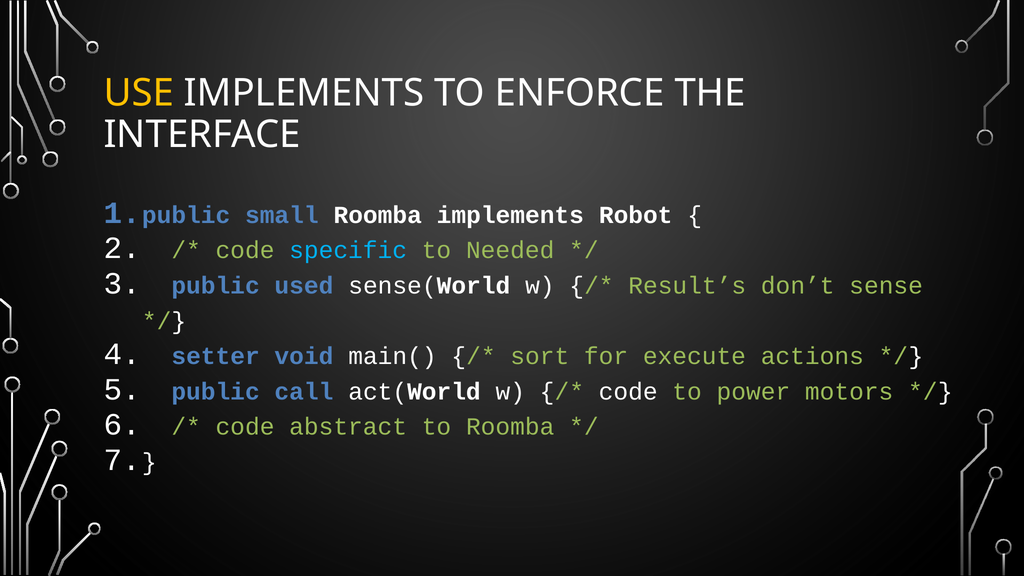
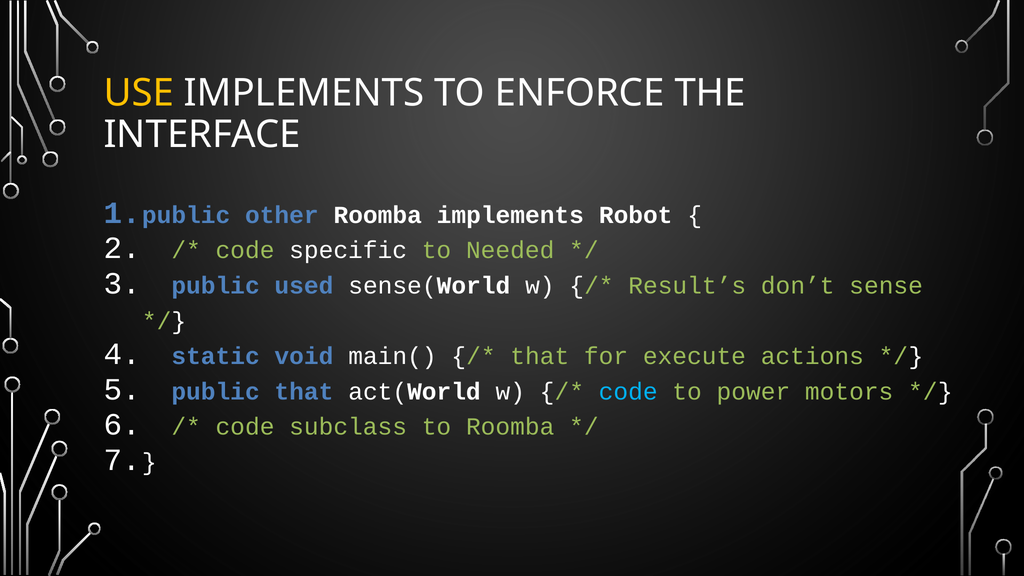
small: small -> other (282, 215)
specific colour: light blue -> white (348, 250)
setter: setter -> static (216, 356)
sort: sort -> that (540, 356)
public call: call -> that (304, 392)
code colour: white -> light blue (628, 392)
abstract: abstract -> subclass (348, 427)
